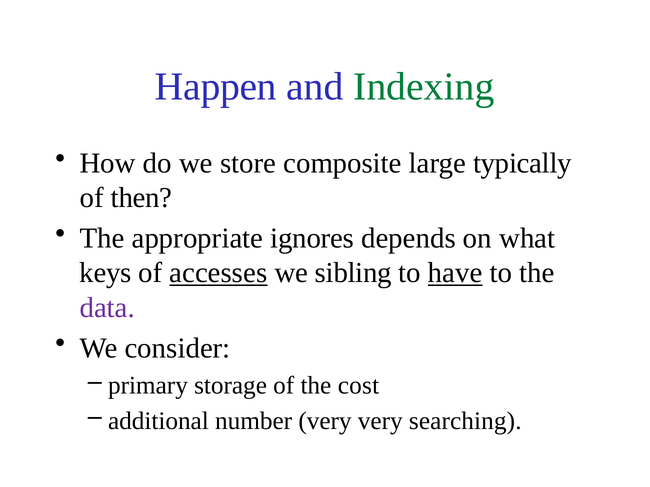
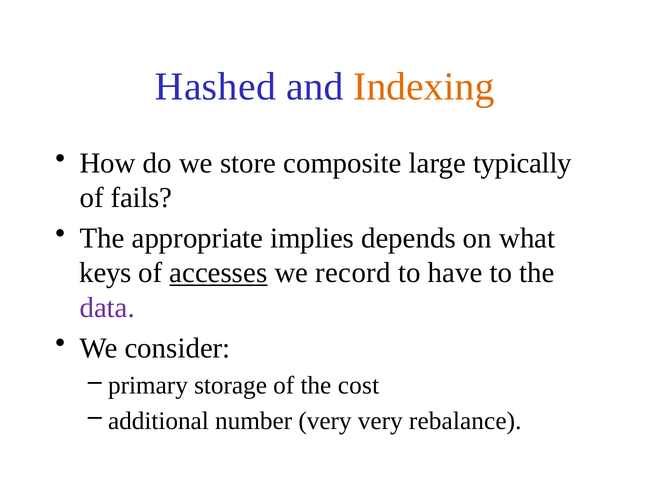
Happen: Happen -> Hashed (215, 87)
Indexing colour: green -> orange (424, 87)
then: then -> fails (141, 198)
ignores: ignores -> implies (312, 239)
sibling: sibling -> record (353, 273)
have underline: present -> none (455, 273)
searching: searching -> rebalance (465, 421)
